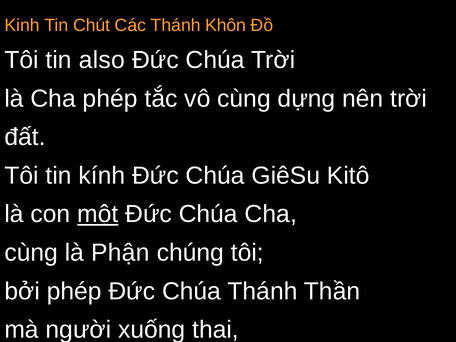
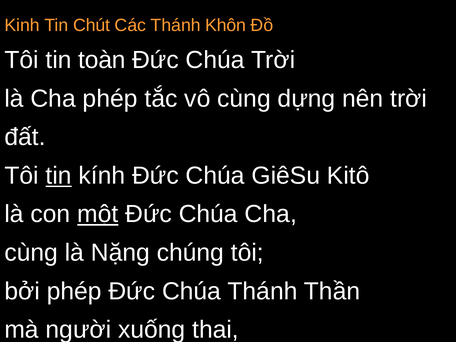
also: also -> toàn (102, 60)
tin underline: none -> present (59, 176)
Phận: Phận -> Nặng (120, 253)
